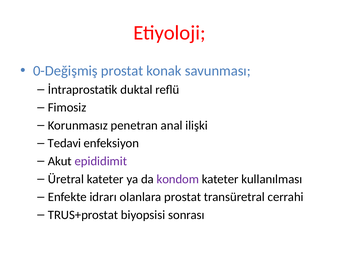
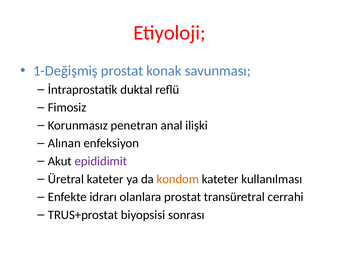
0-Değişmiş: 0-Değişmiş -> 1-Değişmiş (65, 71)
Tedavi: Tedavi -> Alınan (64, 143)
kondom colour: purple -> orange (178, 179)
